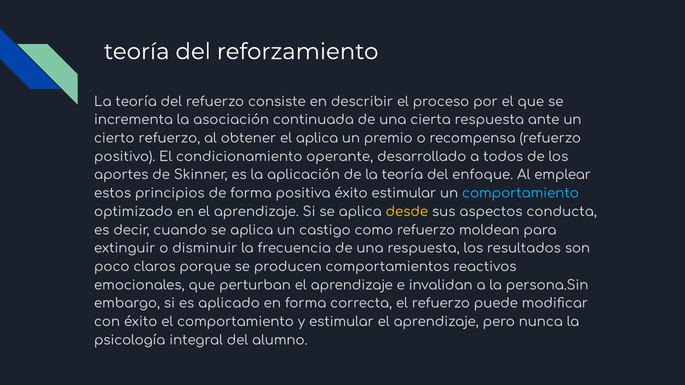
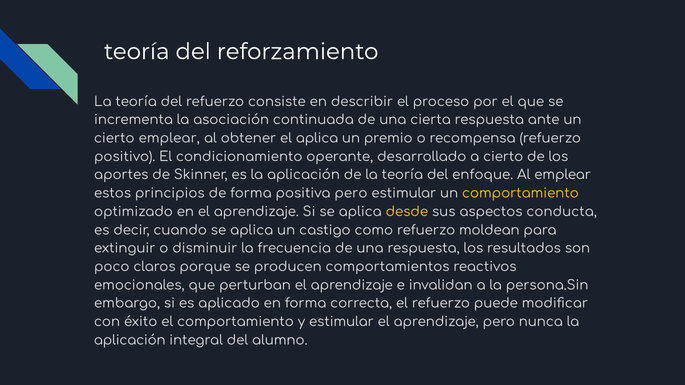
cierto refuerzo: refuerzo -> emplear (169, 138)
a todos: todos -> cierto (503, 157)
positiva éxito: éxito -> pero (351, 194)
comportamiento colour: light blue -> yellow (520, 194)
psicología: psicología -> aplicación (130, 341)
